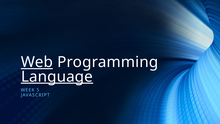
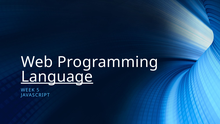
Web underline: present -> none (37, 62)
